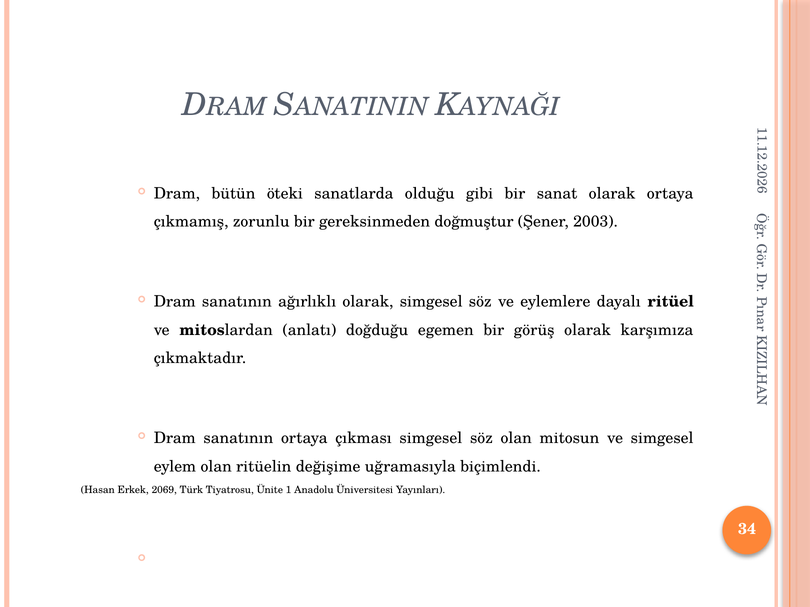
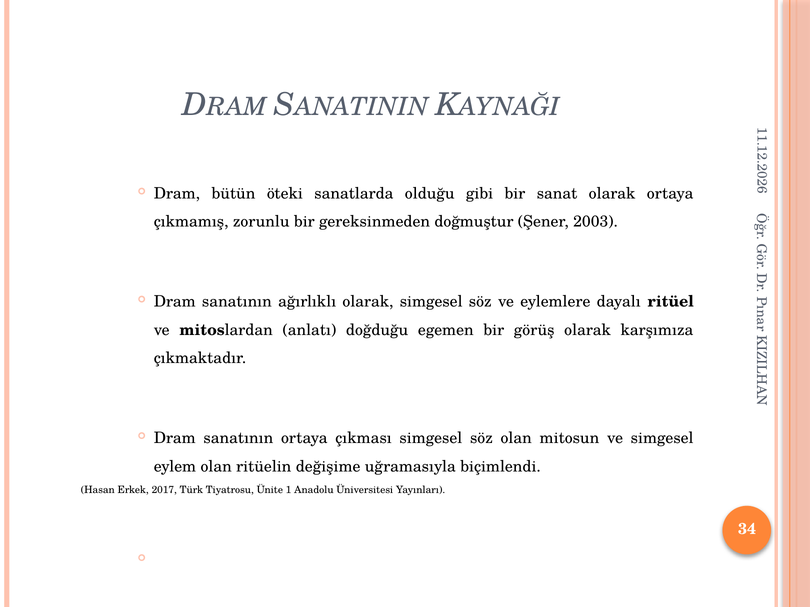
2069: 2069 -> 2017 (164, 490)
